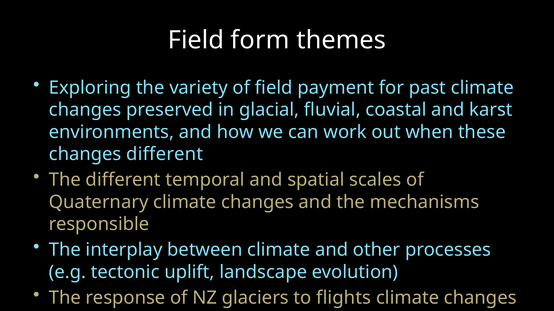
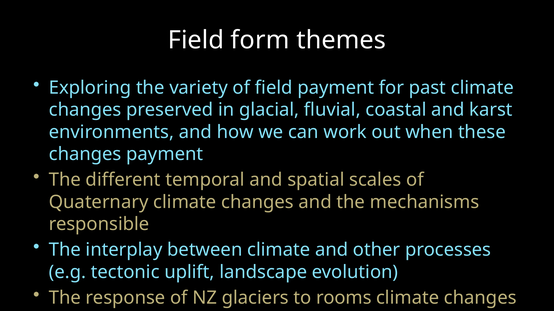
changes different: different -> payment (165, 154)
flights: flights -> rooms (344, 298)
